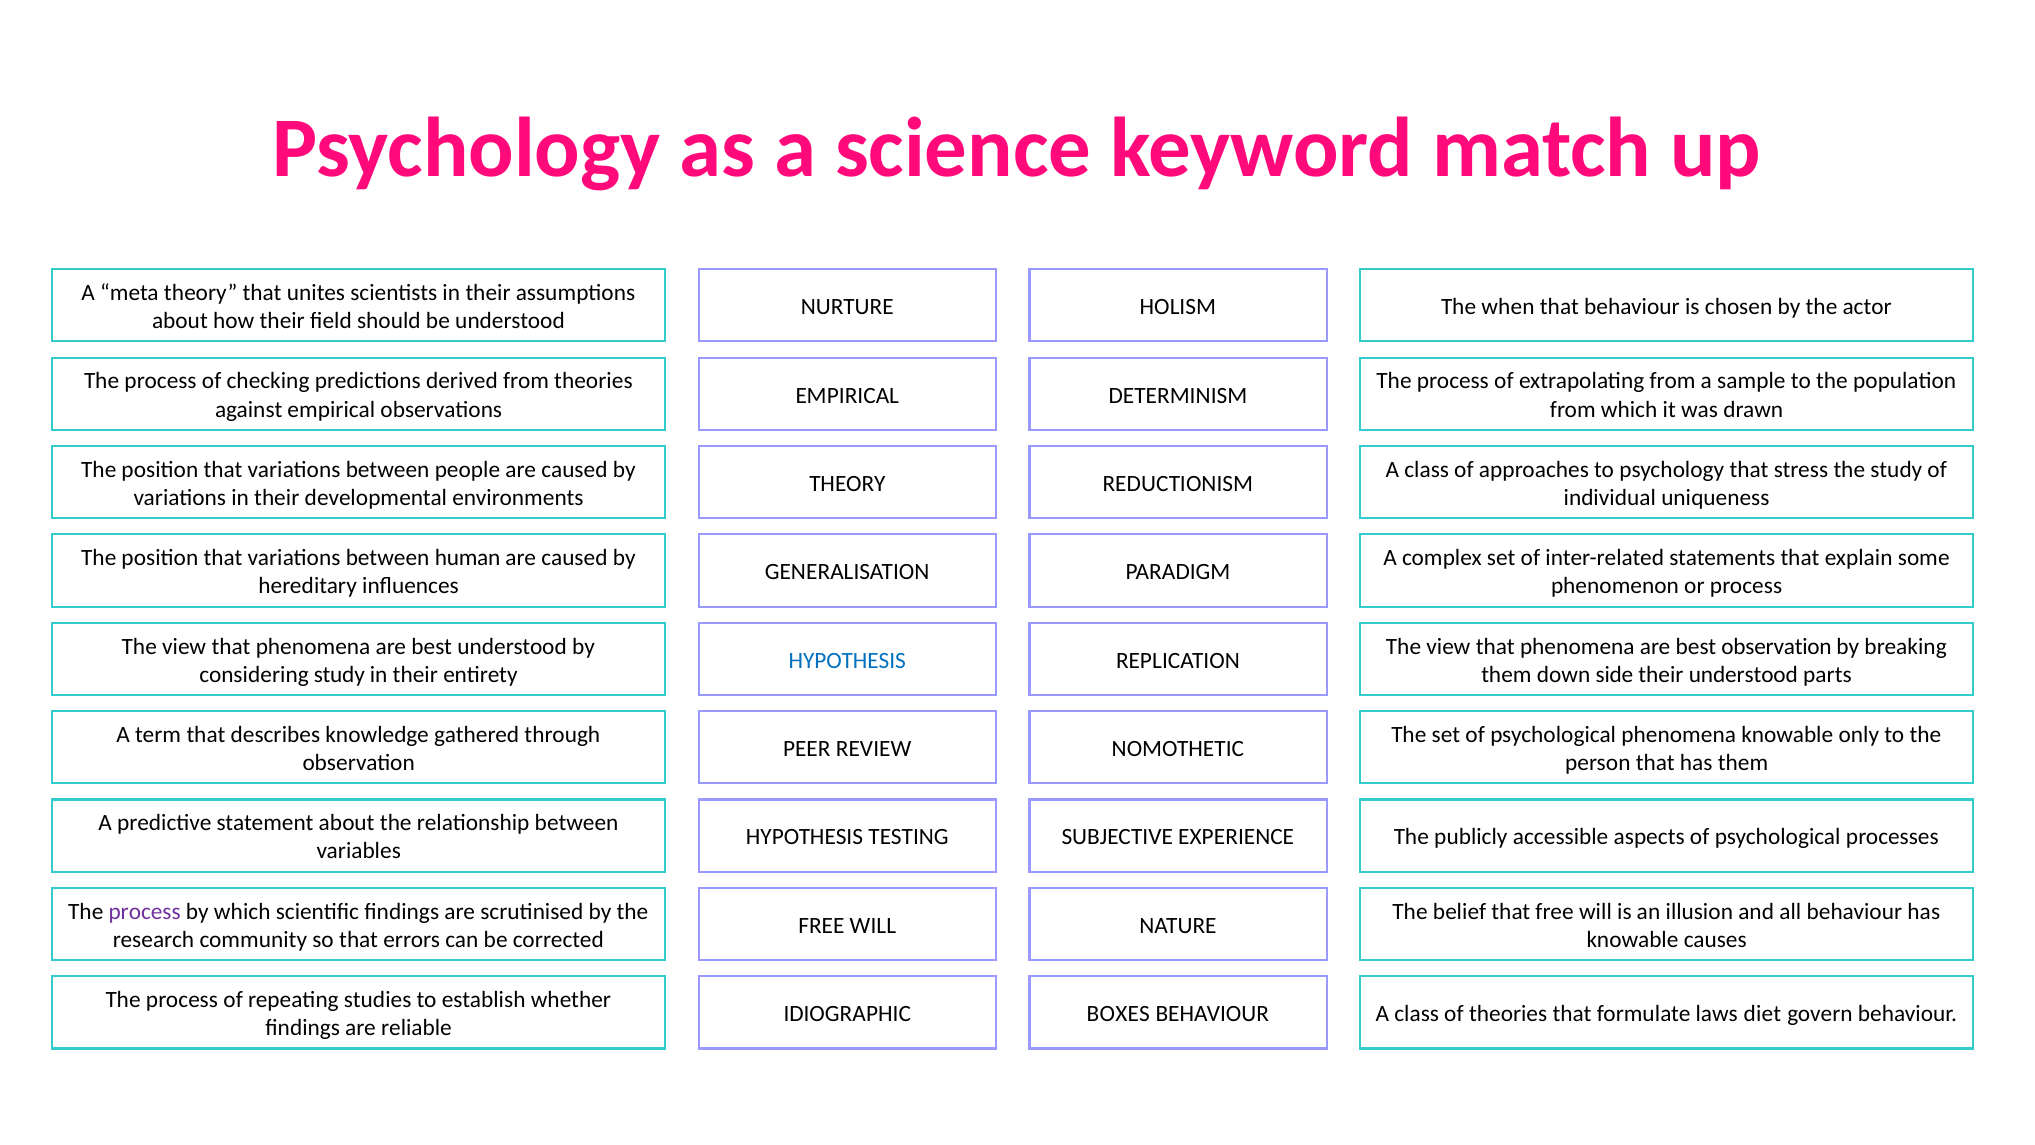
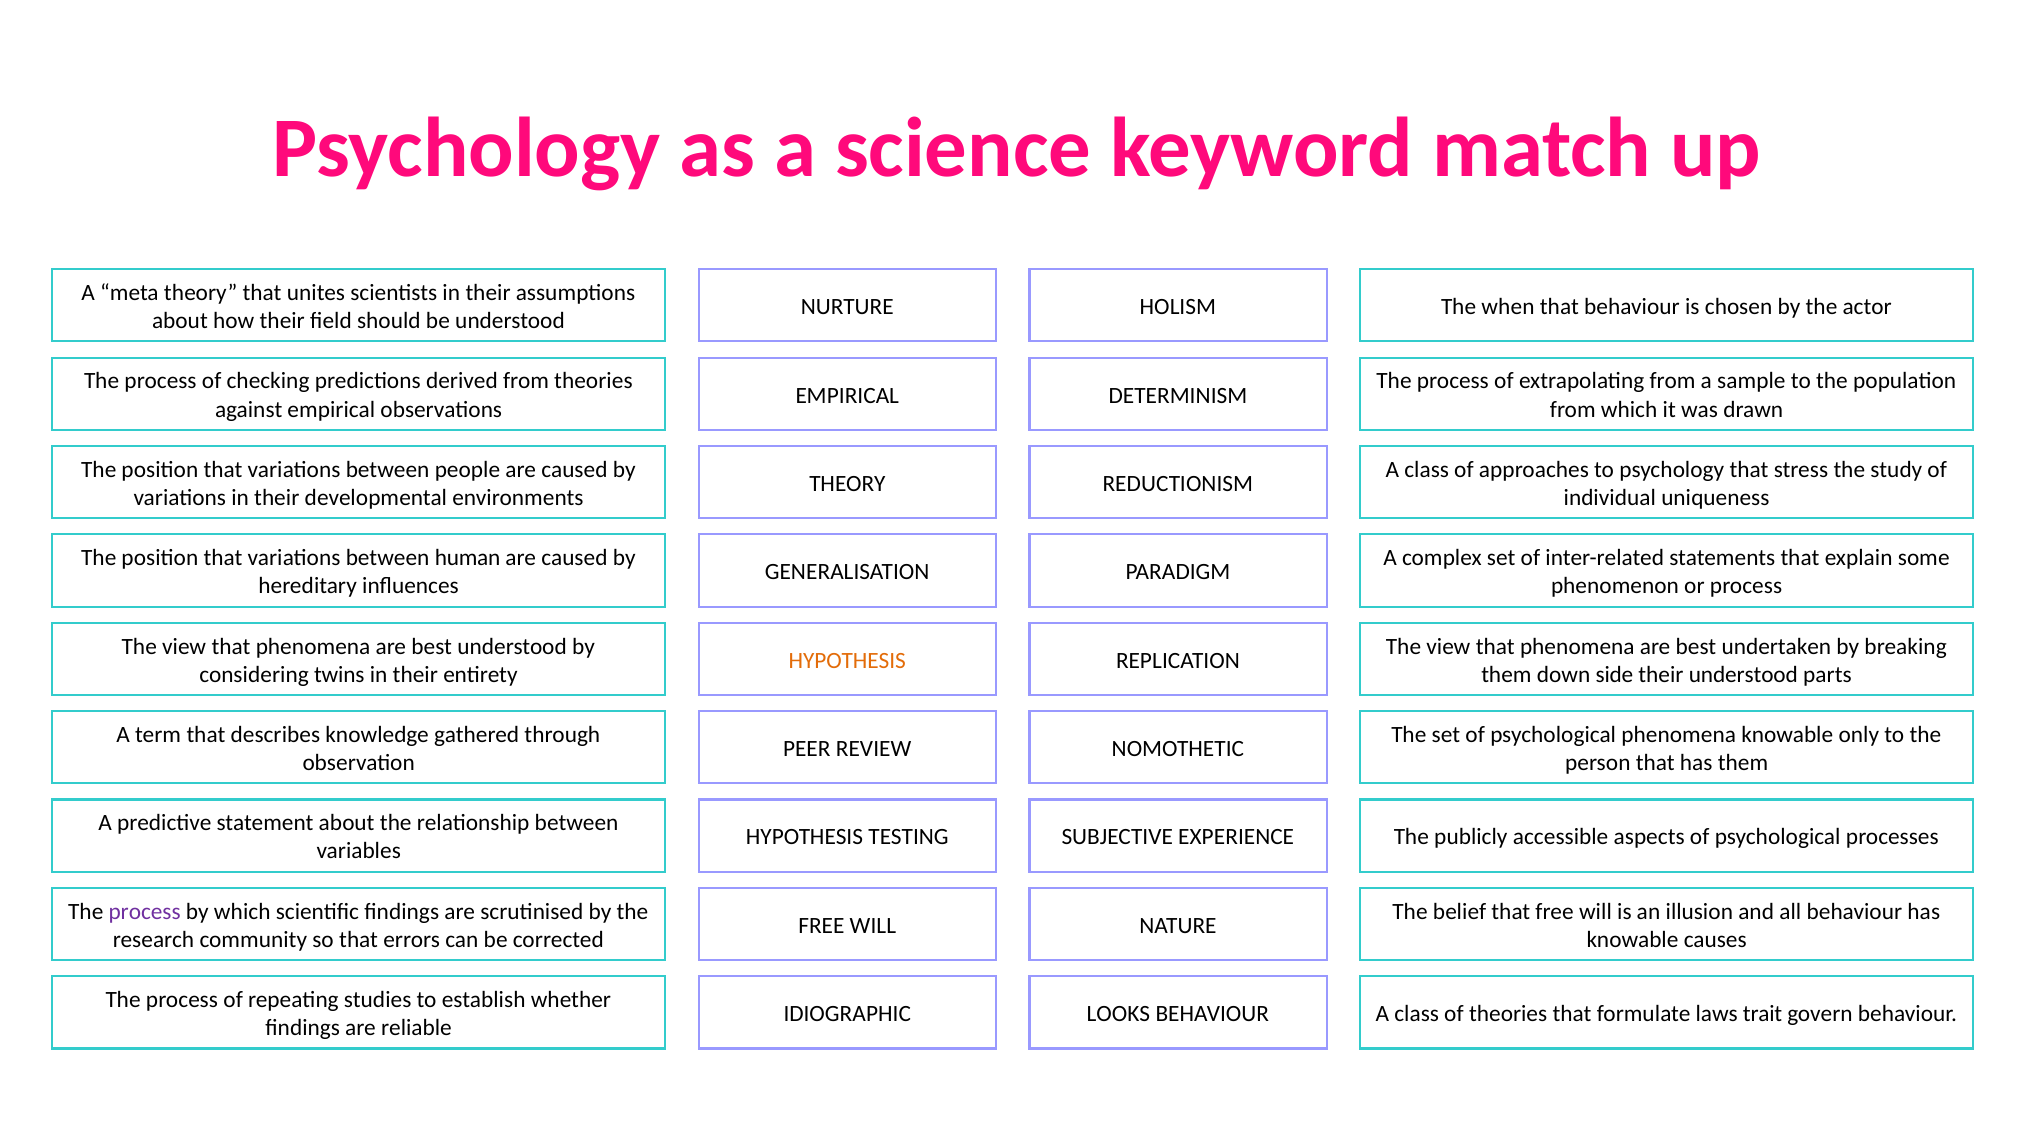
best observation: observation -> undertaken (1776, 646)
HYPOTHESIS colour: blue -> orange (847, 660)
considering study: study -> twins (339, 674)
BOXES: BOXES -> LOOKS (1118, 1014)
diet: diet -> trait (1763, 1014)
